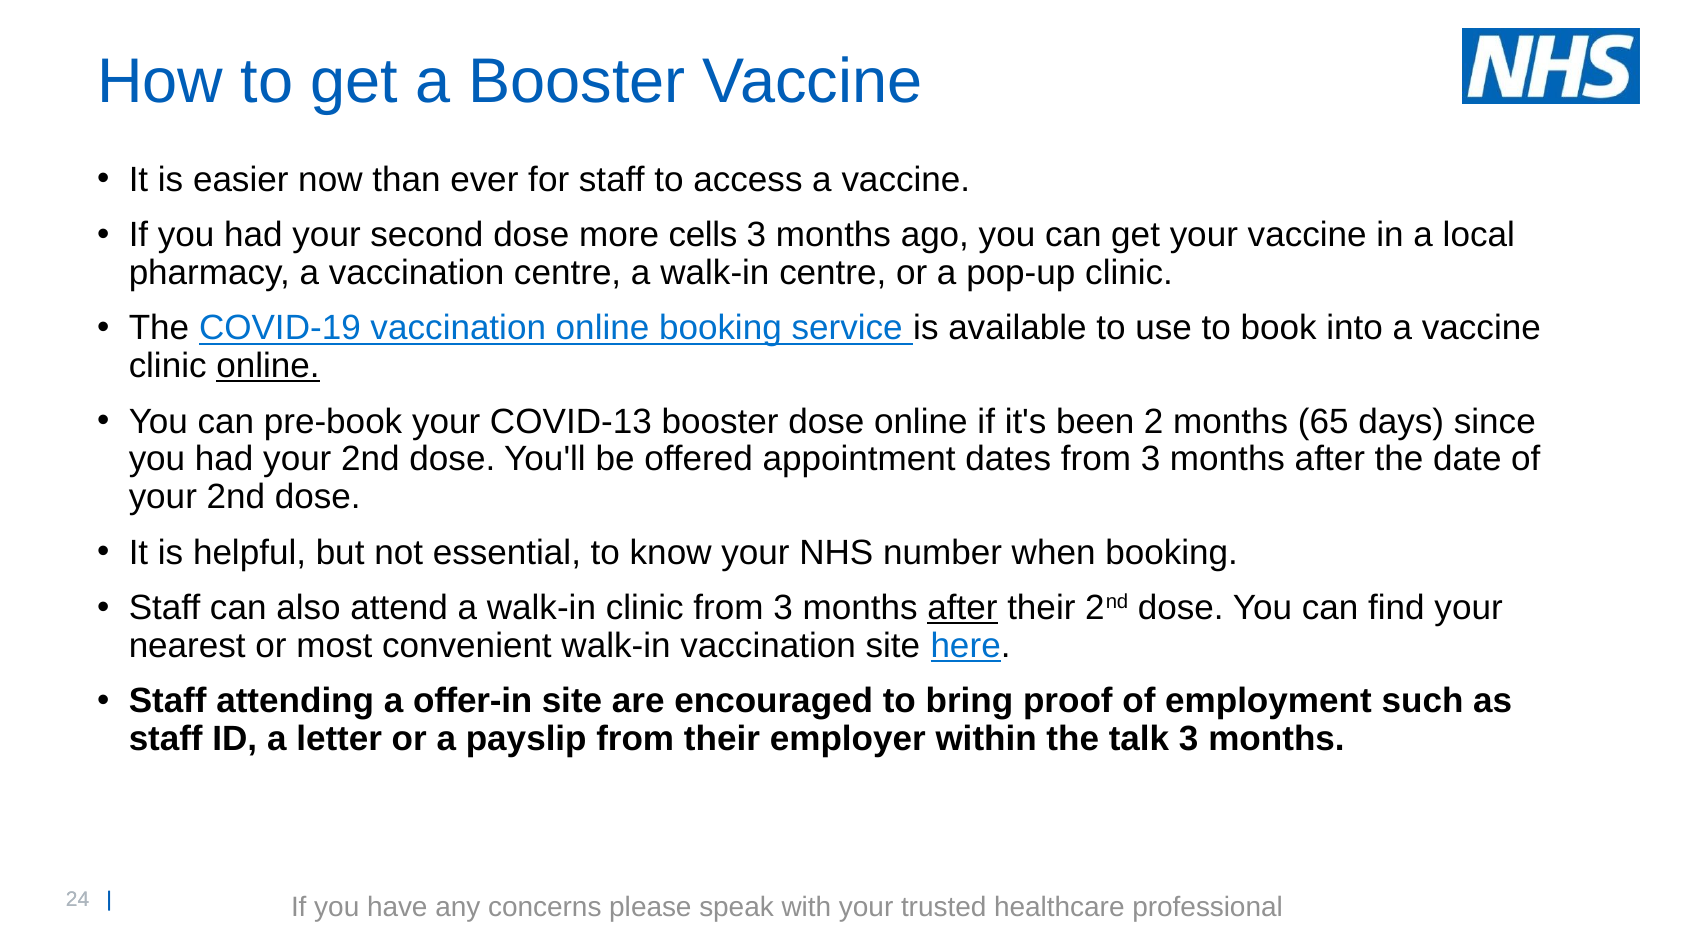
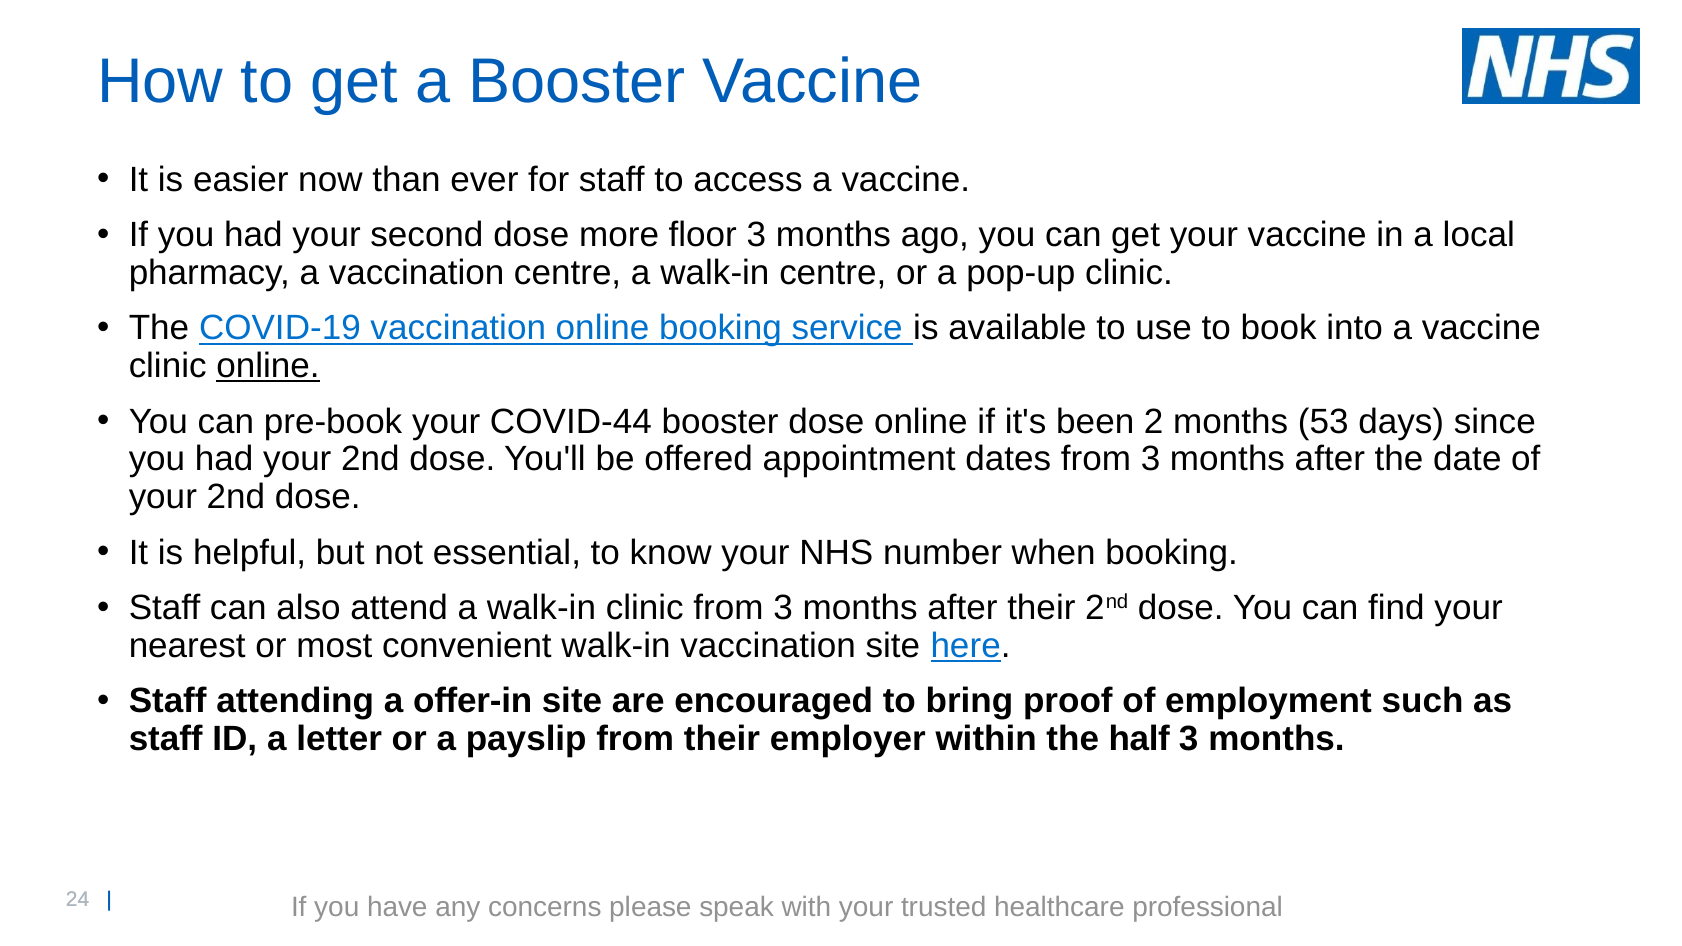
cells: cells -> floor (703, 235)
COVID-13: COVID-13 -> COVID-44 (571, 422)
65: 65 -> 53 (1323, 422)
after underline: present -> none (962, 608)
talk: talk -> half (1139, 739)
